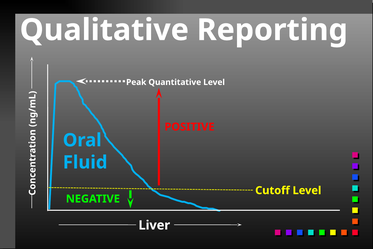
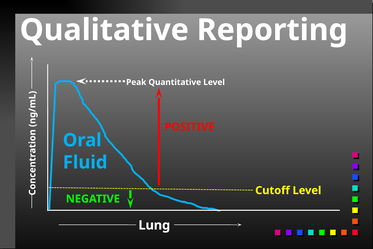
Liver: Liver -> Lung (154, 225)
